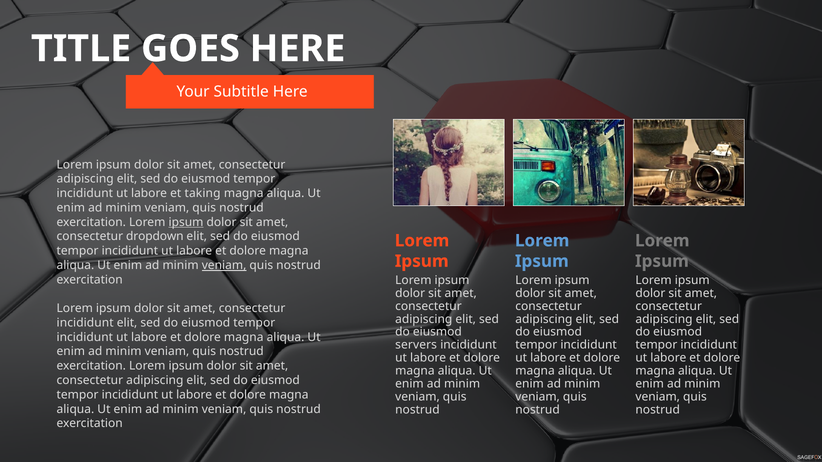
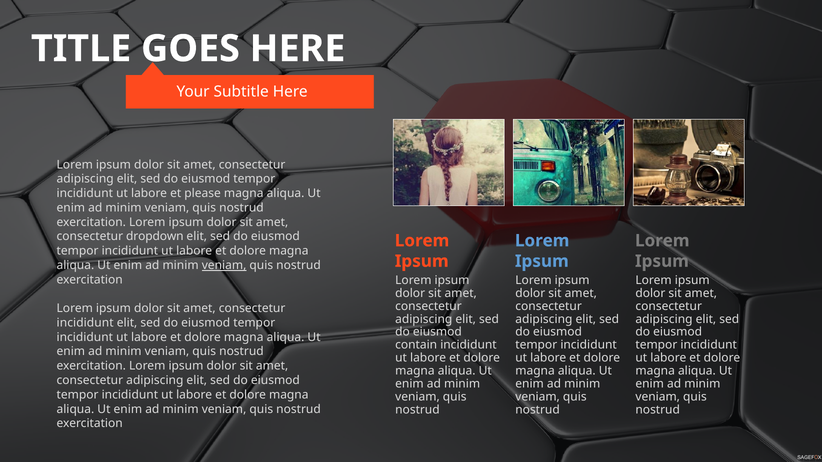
taking: taking -> please (203, 193)
ipsum underline: present -> none (186, 222)
servers: servers -> contain (416, 345)
